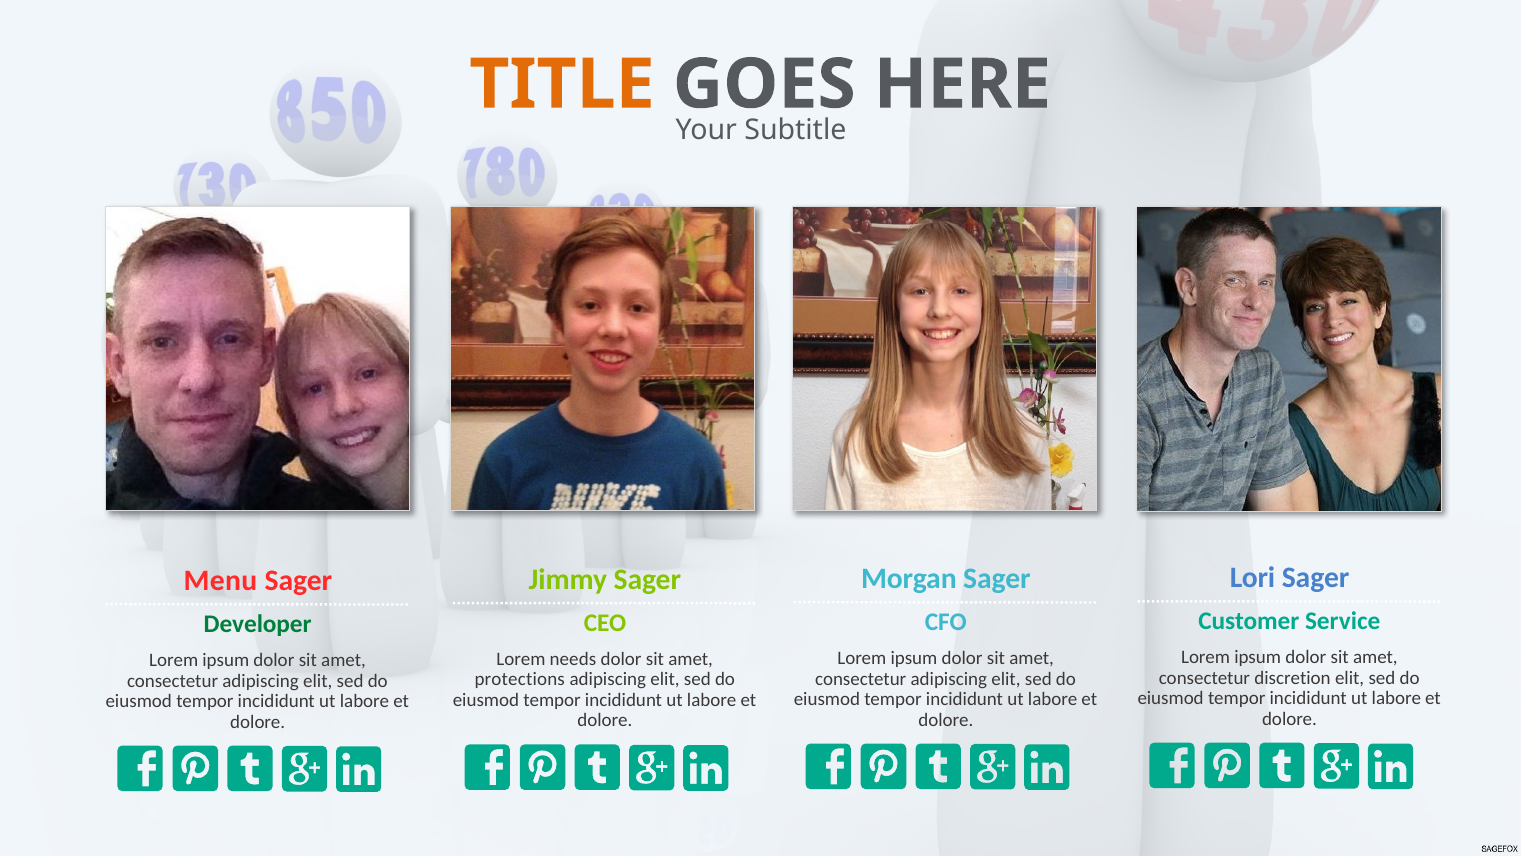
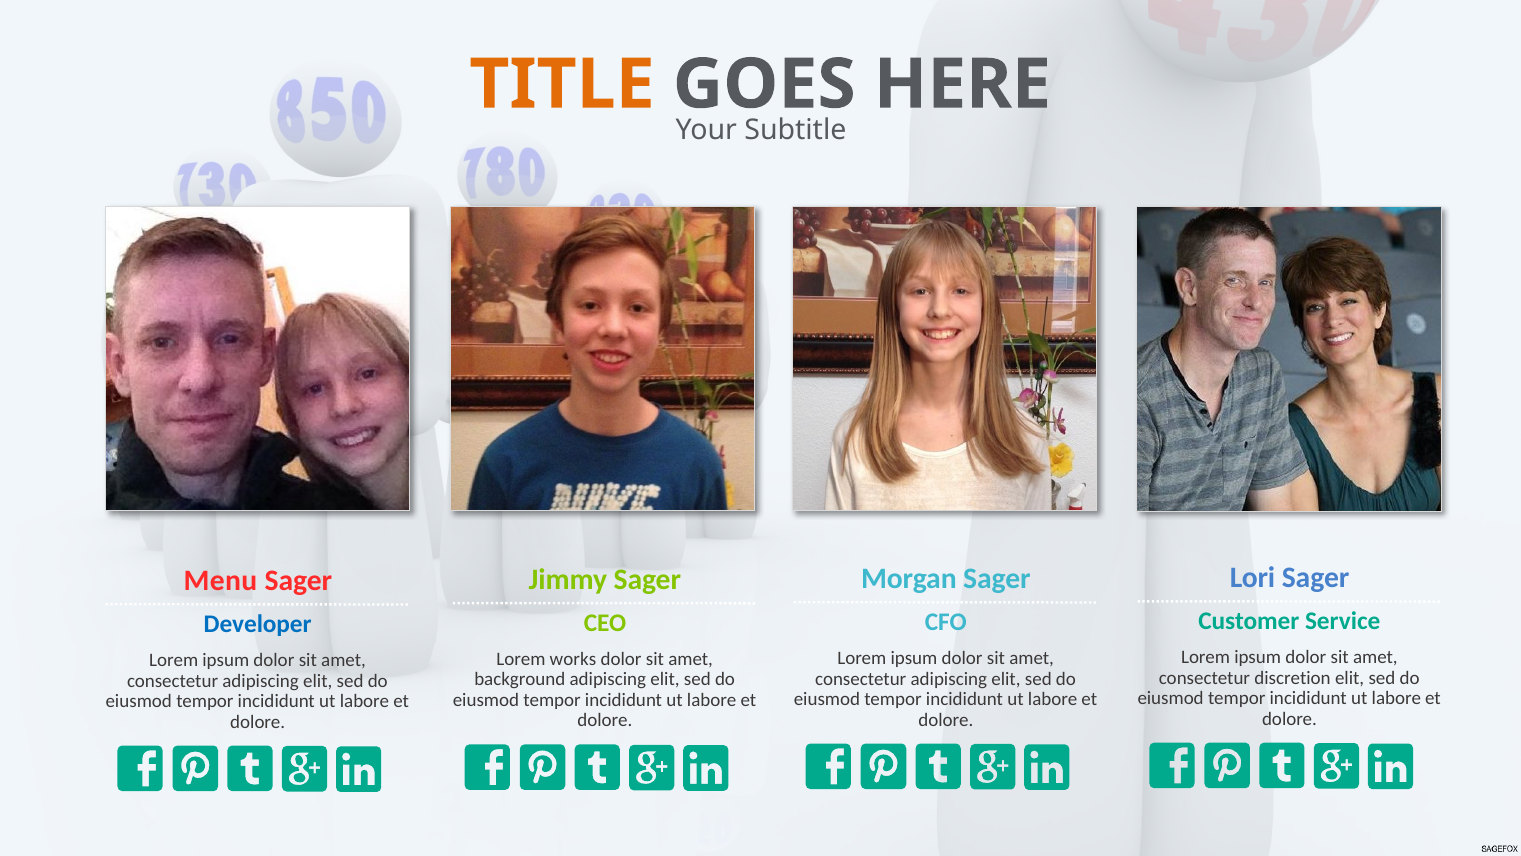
Developer colour: green -> blue (258, 624)
needs: needs -> works (573, 659)
protections: protections -> background (520, 679)
